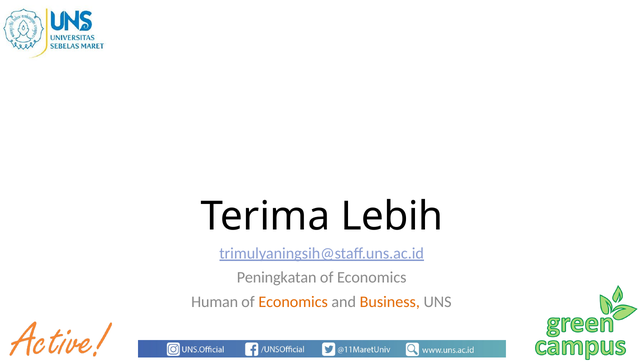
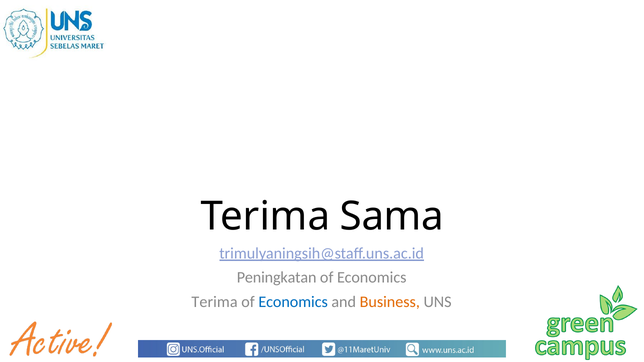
Lebih: Lebih -> Sama (392, 217)
Human: Human -> Terima (215, 302)
Economics colour: orange -> blue (293, 302)
